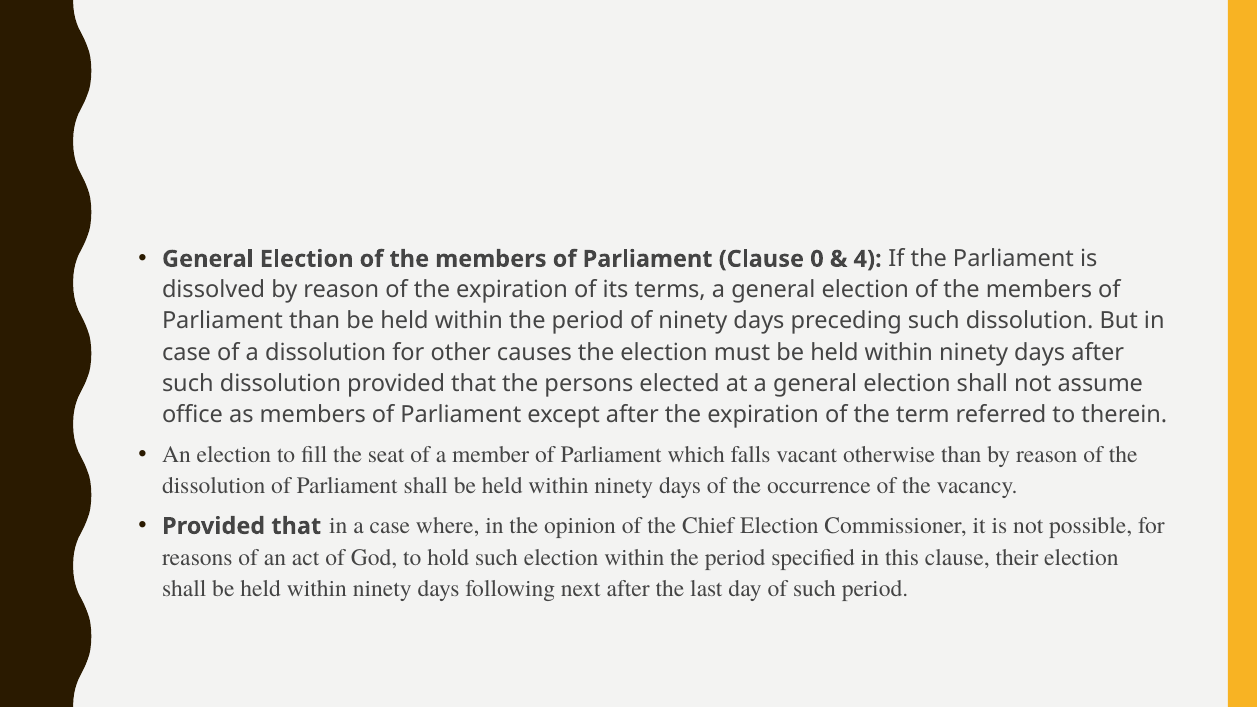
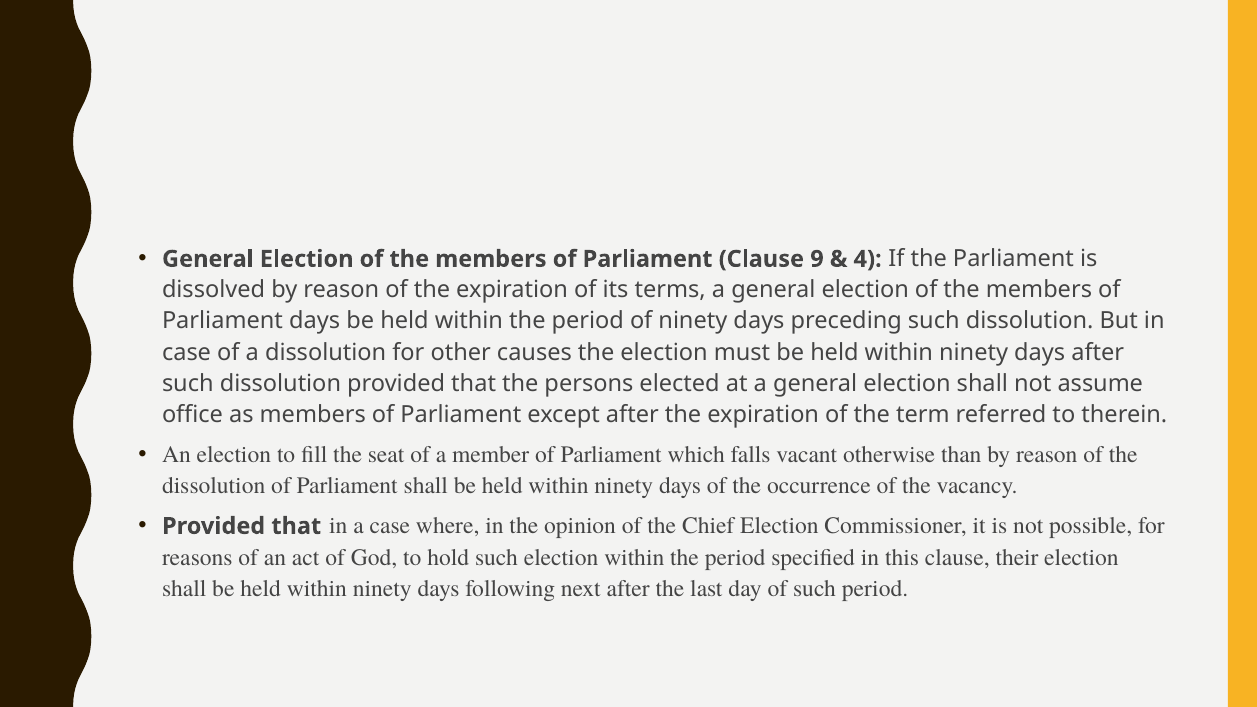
0: 0 -> 9 (817, 259)
Parliament than: than -> days (315, 321)
